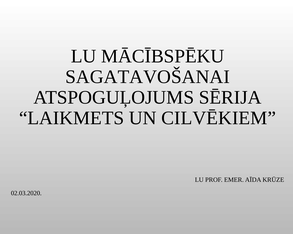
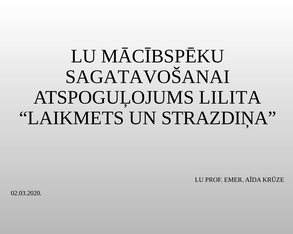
SĒRIJA: SĒRIJA -> LILITA (230, 98)
CILVĒKIEM: CILVĒKIEM -> STRAZDIŅA (219, 118)
